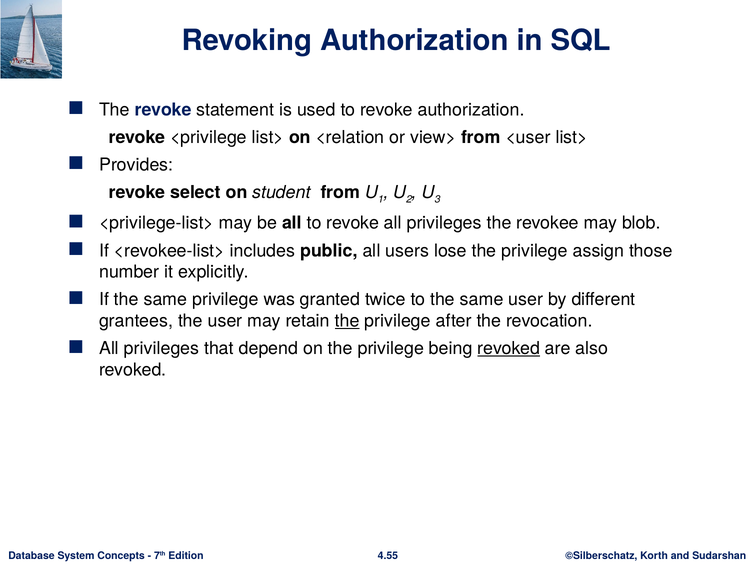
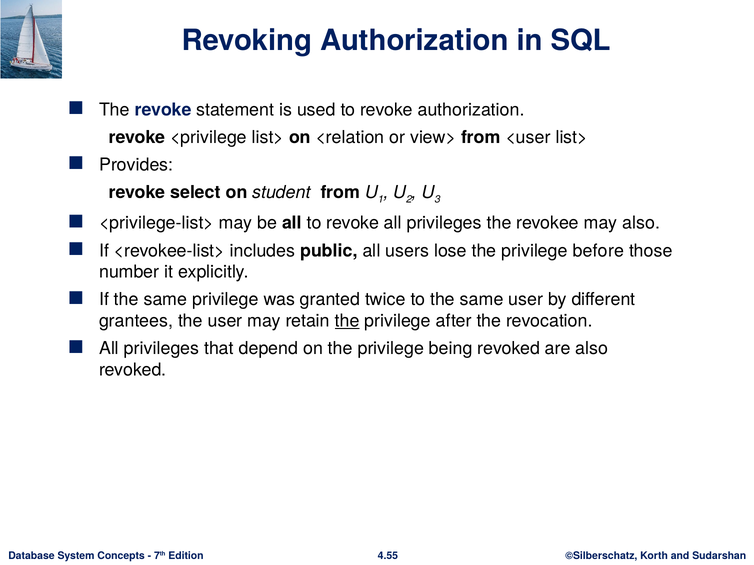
may blob: blob -> also (641, 223)
assign: assign -> before (598, 251)
revoked underline: present -> none (509, 349)
